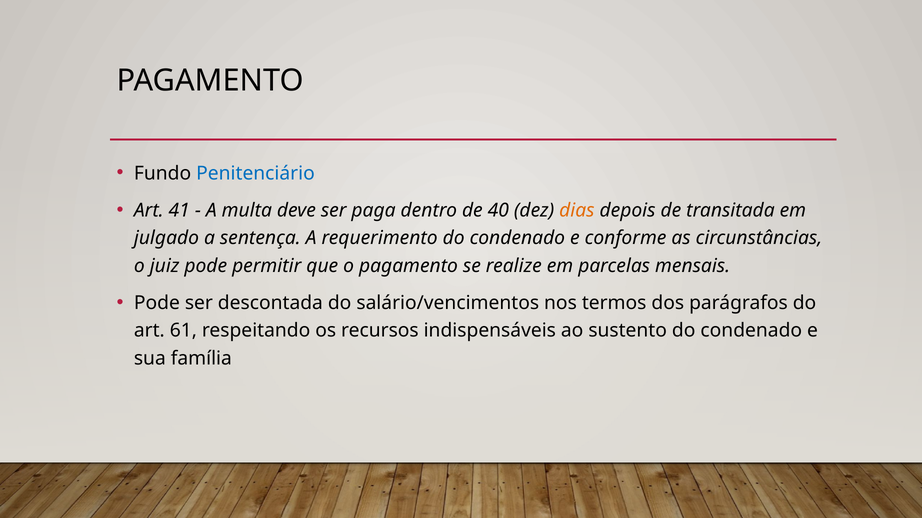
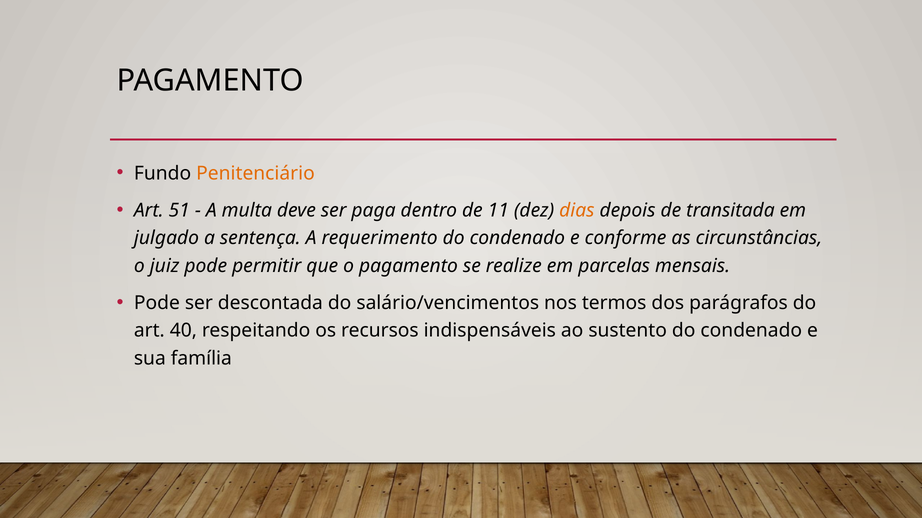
Penitenciário colour: blue -> orange (255, 173)
41: 41 -> 51 (179, 211)
40: 40 -> 11 (498, 211)
61: 61 -> 40 (183, 331)
